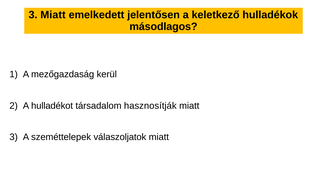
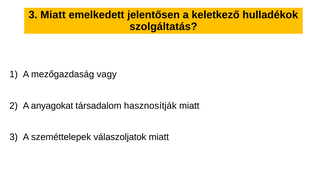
másodlagos: másodlagos -> szolgáltatás (163, 26)
kerül: kerül -> vagy (107, 74)
hulladékot: hulladékot -> anyagokat (52, 105)
